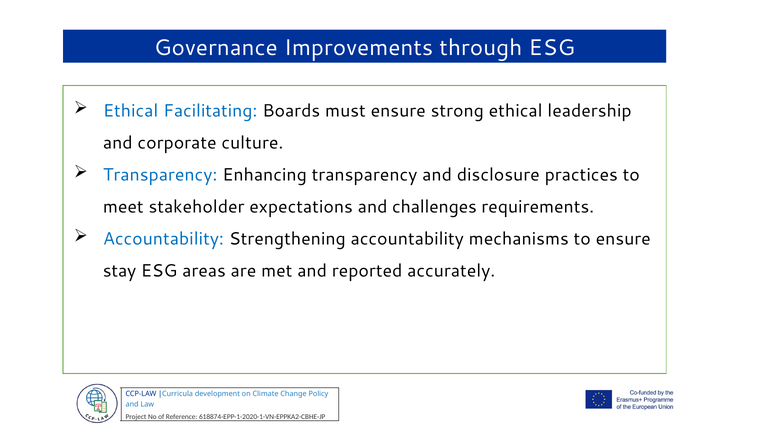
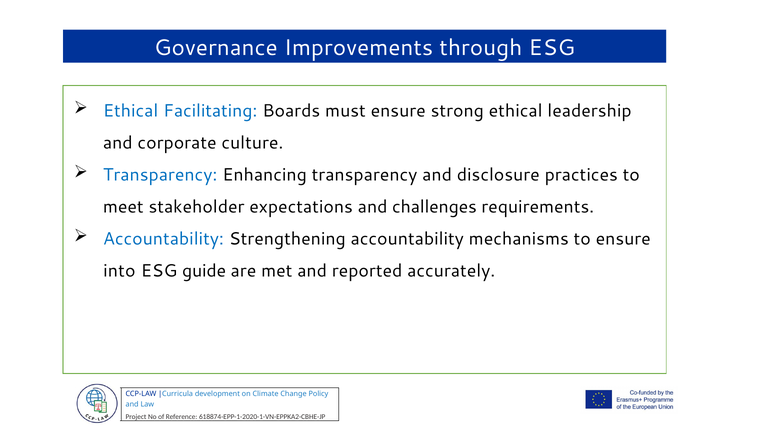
stay: stay -> into (119, 271)
areas: areas -> guide (204, 271)
